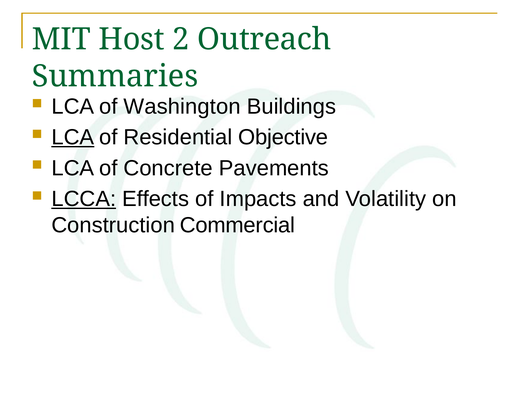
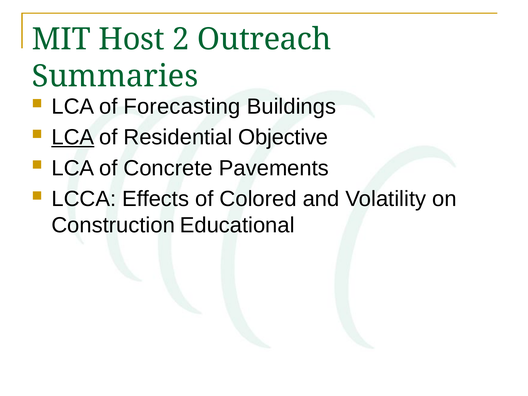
Washington: Washington -> Forecasting (182, 106)
LCCA underline: present -> none (84, 199)
Impacts: Impacts -> Colored (258, 199)
Commercial: Commercial -> Educational (237, 225)
